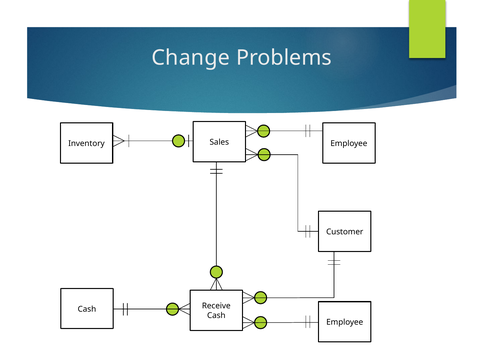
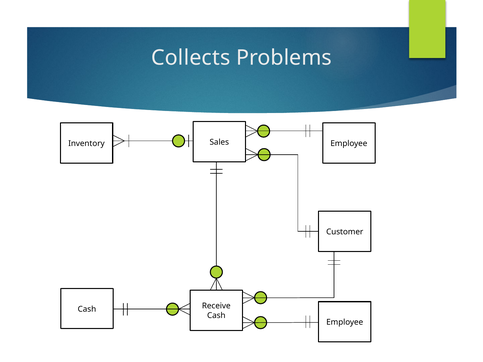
Change: Change -> Collects (191, 58)
